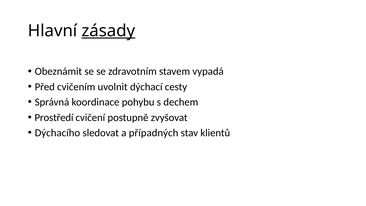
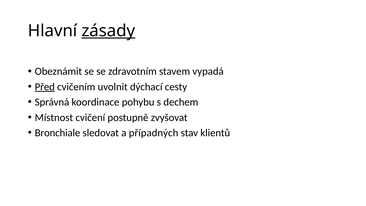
Před underline: none -> present (45, 87)
Prostředí: Prostředí -> Místnost (54, 117)
Dýchacího: Dýchacího -> Bronchiale (58, 133)
